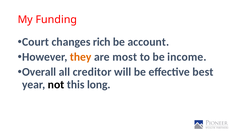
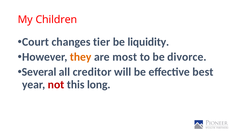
Funding: Funding -> Children (56, 19)
rich: rich -> tier (102, 42)
account: account -> liquidity (148, 42)
income: income -> divorce (187, 57)
Overall: Overall -> Several (39, 72)
not colour: black -> red (56, 84)
